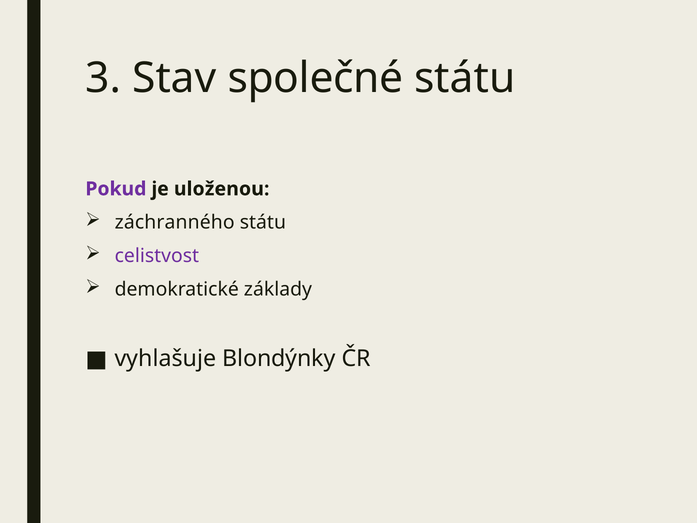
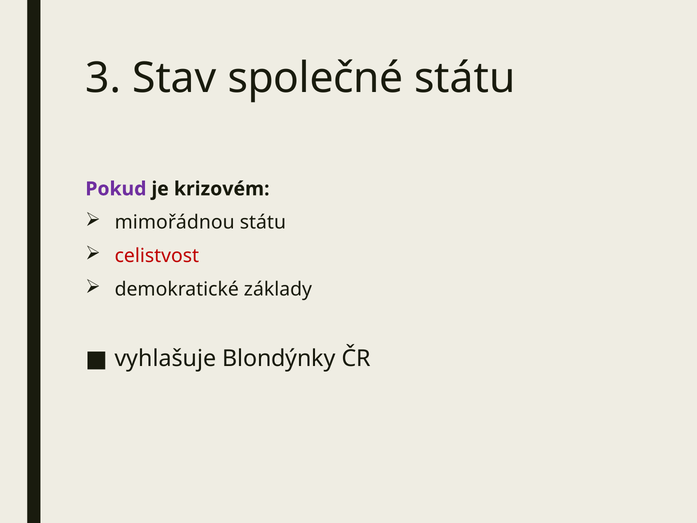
uloženou: uloženou -> krizovém (222, 189)
záchranného: záchranného -> mimořádnou (175, 222)
celistvost colour: purple -> red (157, 256)
